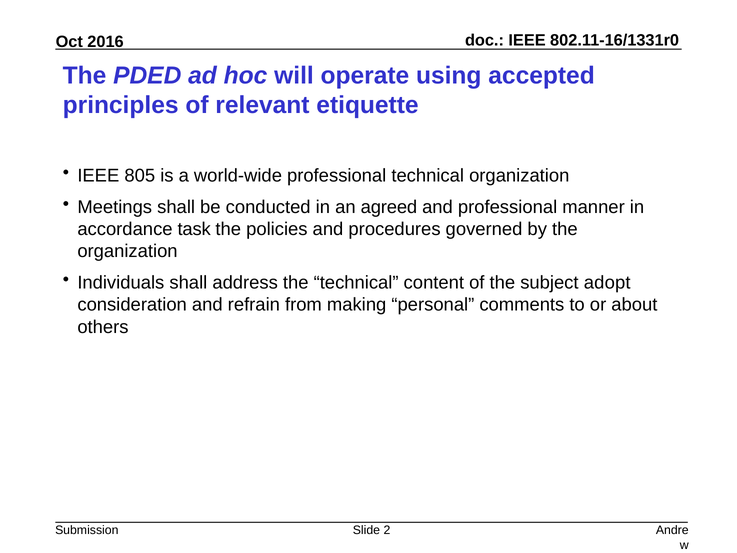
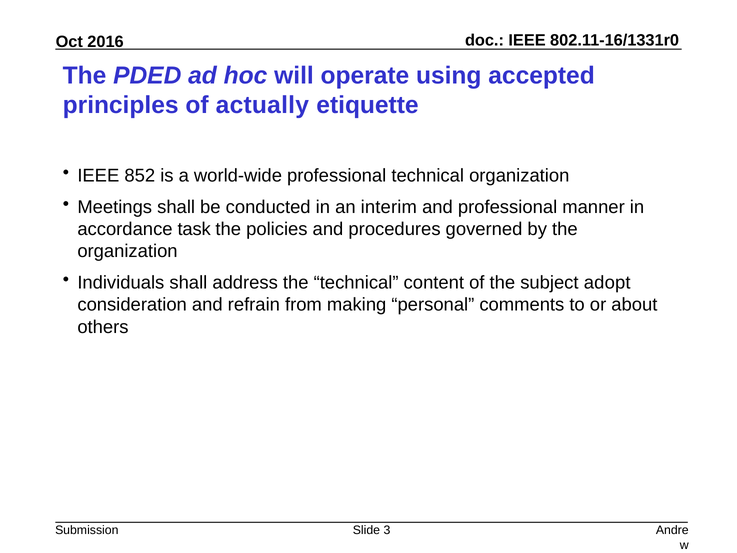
relevant: relevant -> actually (262, 105)
805: 805 -> 852 (140, 176)
agreed: agreed -> interim (389, 207)
2: 2 -> 3 (387, 530)
